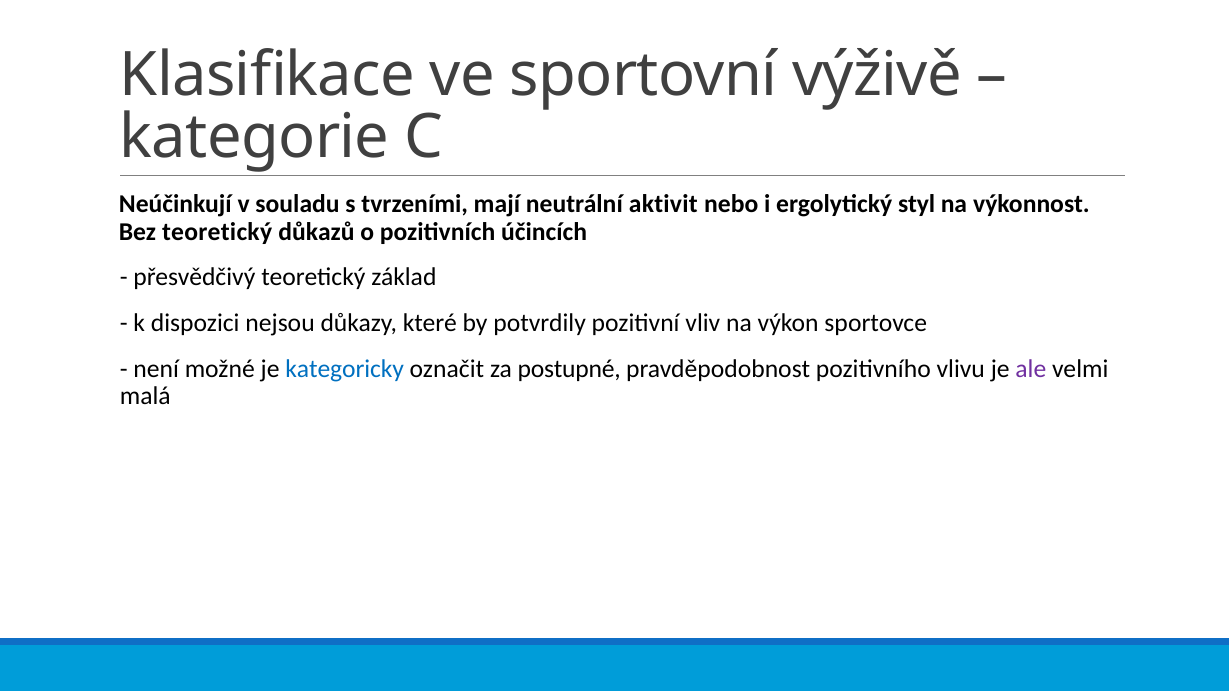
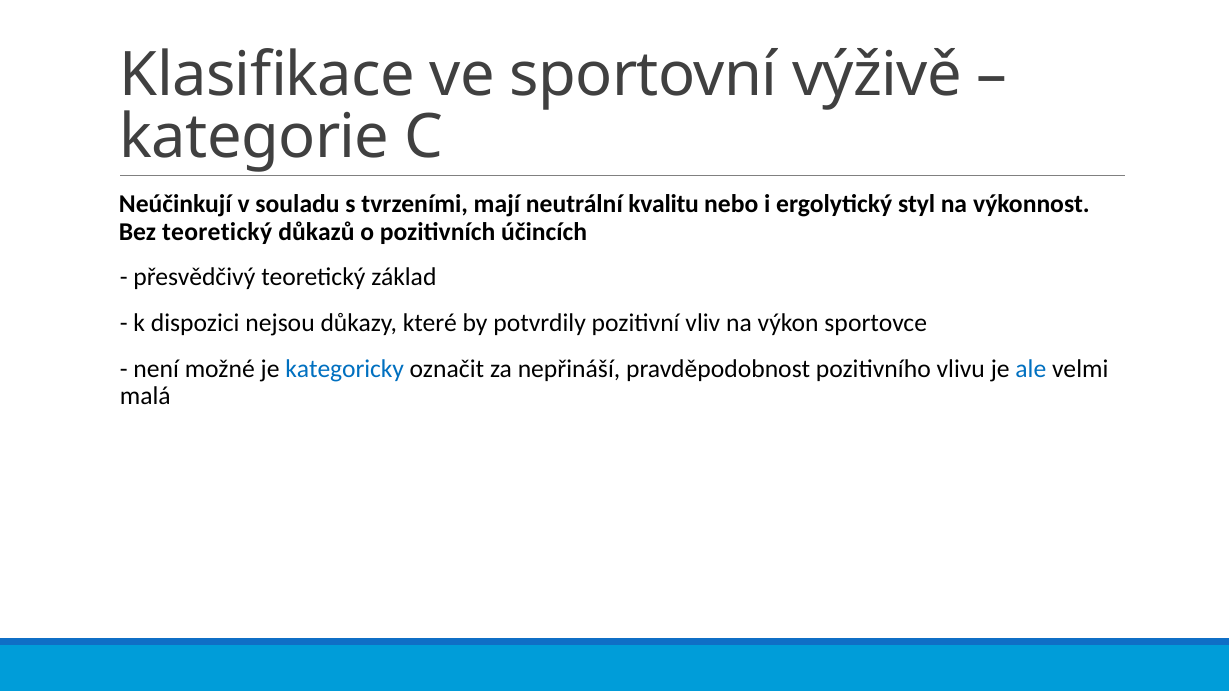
aktivit: aktivit -> kvalitu (664, 204)
postupné: postupné -> nepřináší (569, 369)
ale colour: purple -> blue (1031, 369)
